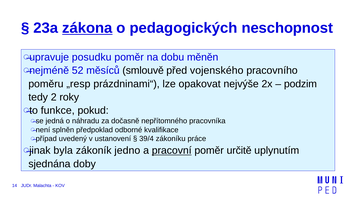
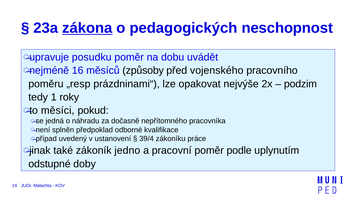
měněn: měněn -> uvádět (203, 57)
52: 52 -> 16 (78, 71)
smlouvě: smlouvě -> způsoby (143, 71)
2: 2 -> 1 (54, 97)
funkce: funkce -> měsíci (58, 111)
byla: byla -> také (63, 151)
pracovní underline: present -> none (172, 151)
určitě: určitě -> podle (239, 151)
sjednána: sjednána -> odstupné (49, 164)
